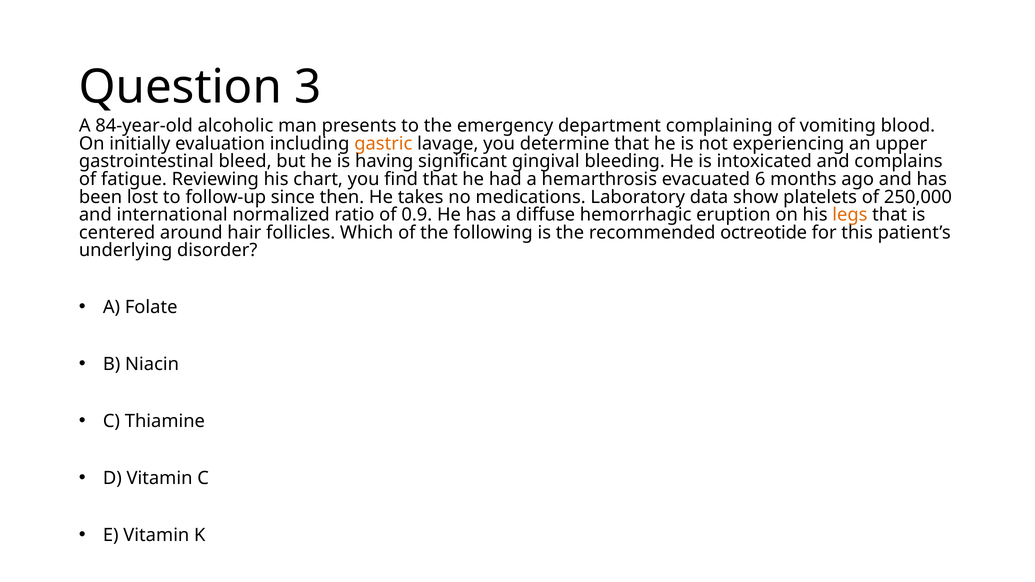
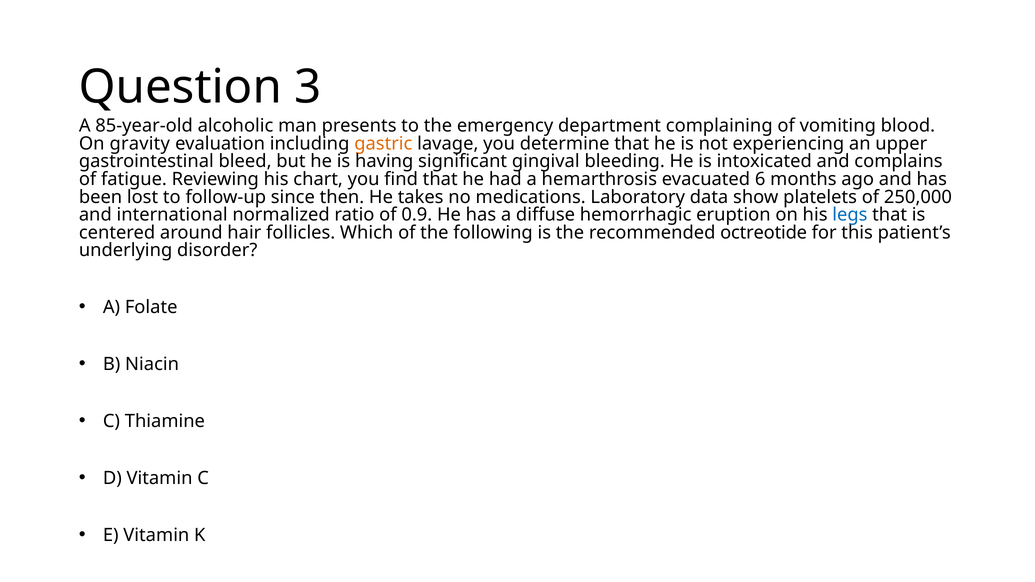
84-year-old: 84-year-old -> 85-year-old (144, 126)
initially: initially -> gravity (140, 144)
legs colour: orange -> blue (850, 215)
